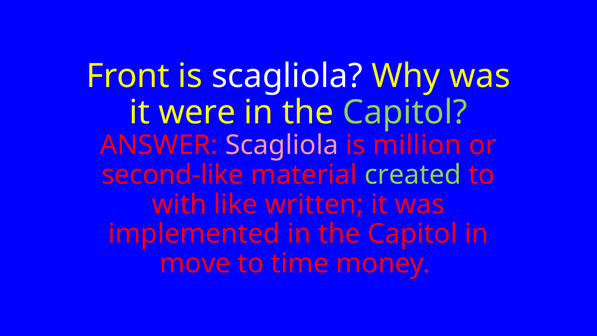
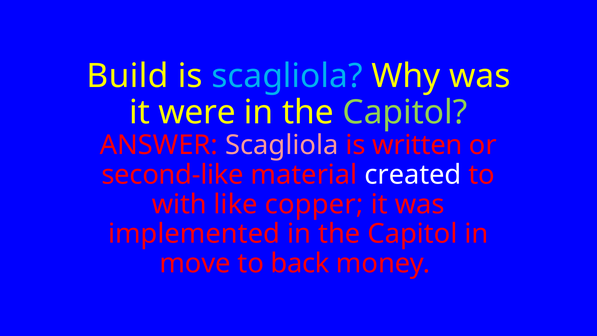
Front: Front -> Build (128, 76)
scagliola colour: white -> light blue (287, 76)
million: million -> written (417, 145)
created colour: light green -> white (413, 175)
written: written -> copper (314, 204)
time: time -> back (300, 263)
